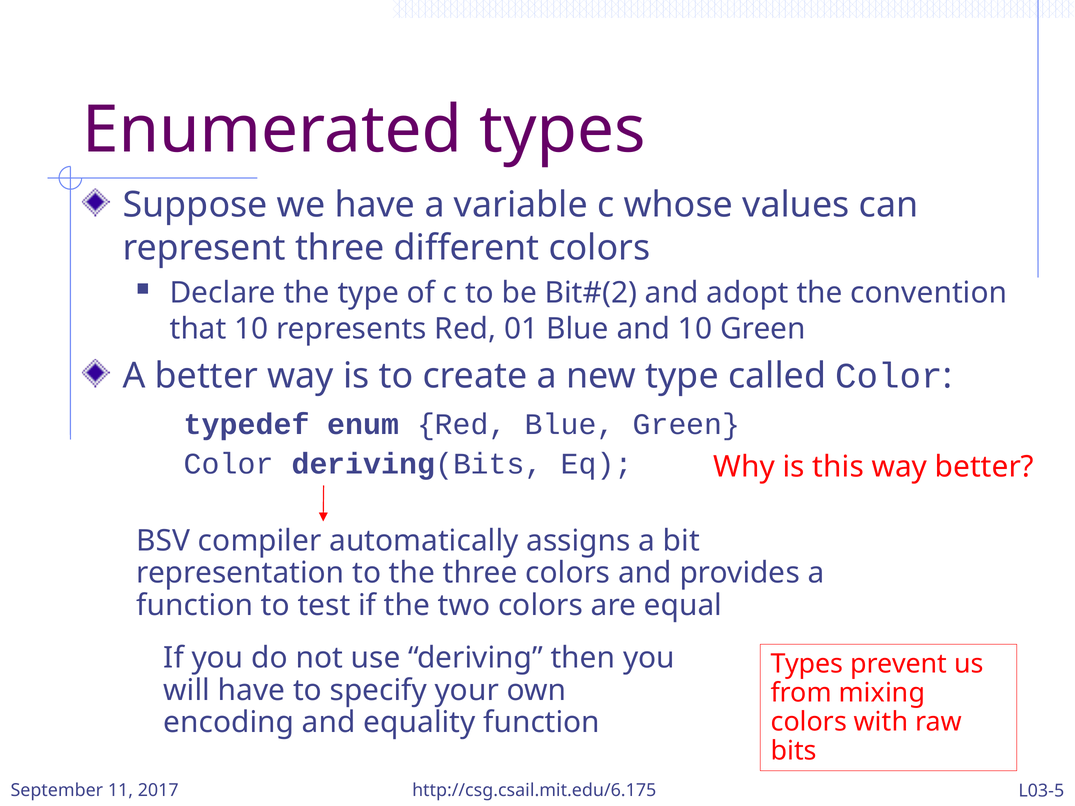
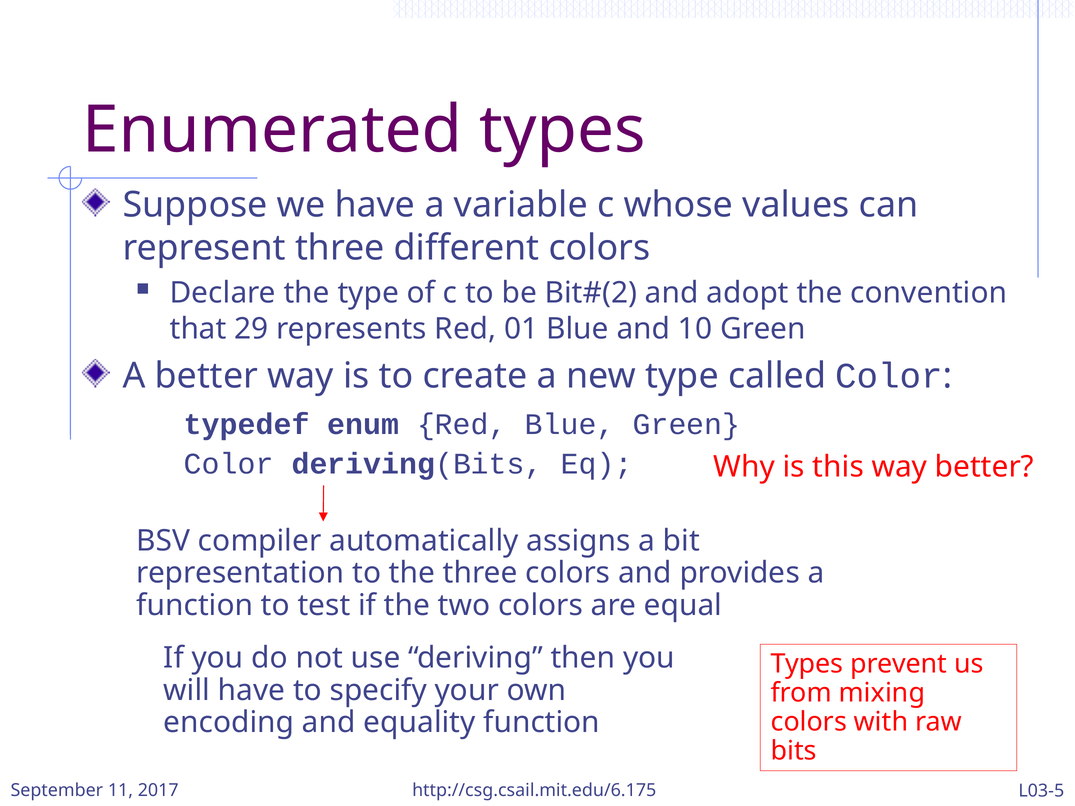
that 10: 10 -> 29 (251, 329)
